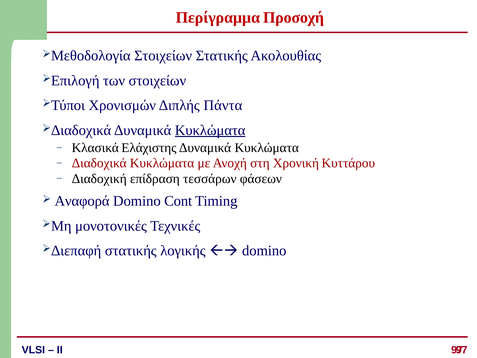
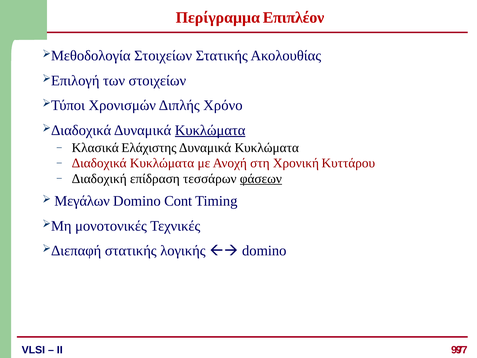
Προσοχή: Προσοχή -> Επιπλέον (294, 18)
Πάντα: Πάντα -> Χρόνο (223, 105)
φάσεων underline: none -> present (261, 178)
Αναφορά: Αναφορά -> Μεγάλων (82, 201)
